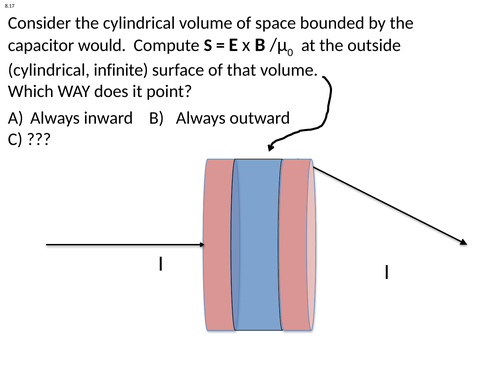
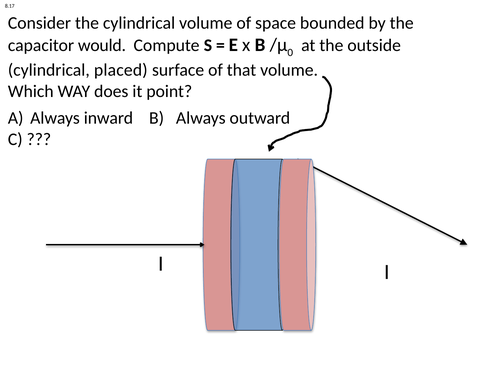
infinite: infinite -> placed (121, 70)
